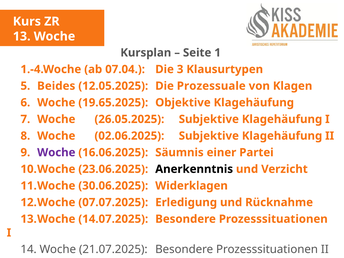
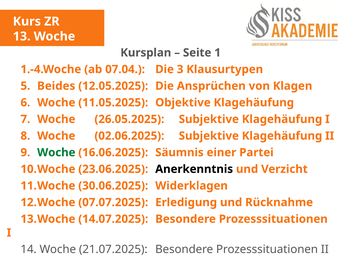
Prozessuale: Prozessuale -> Ansprüchen (211, 86)
19.65.2025: 19.65.2025 -> 11.05.2025 (113, 103)
Woche colour: purple -> green (56, 152)
